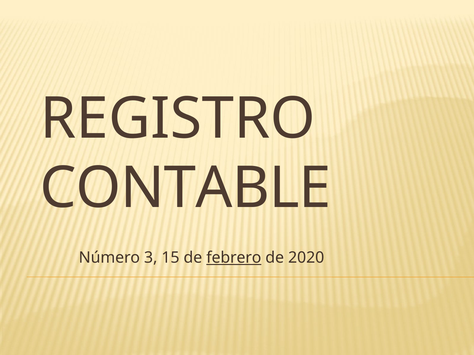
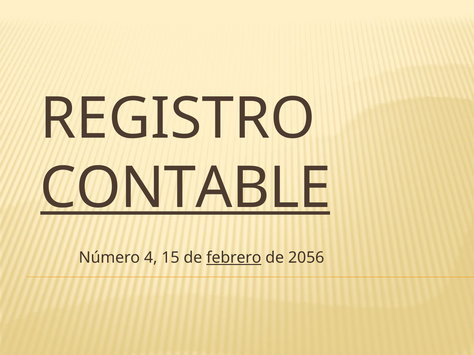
CONTABLE underline: none -> present (185, 188)
3: 3 -> 4 (151, 258)
2020: 2020 -> 2056 (306, 258)
